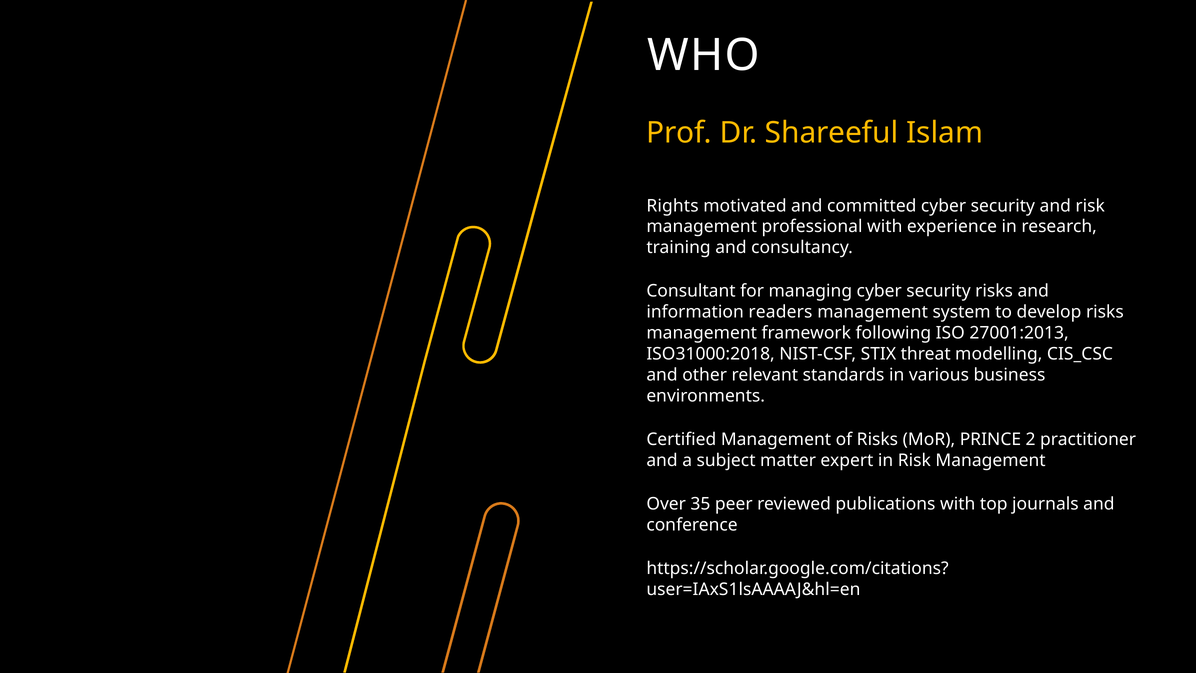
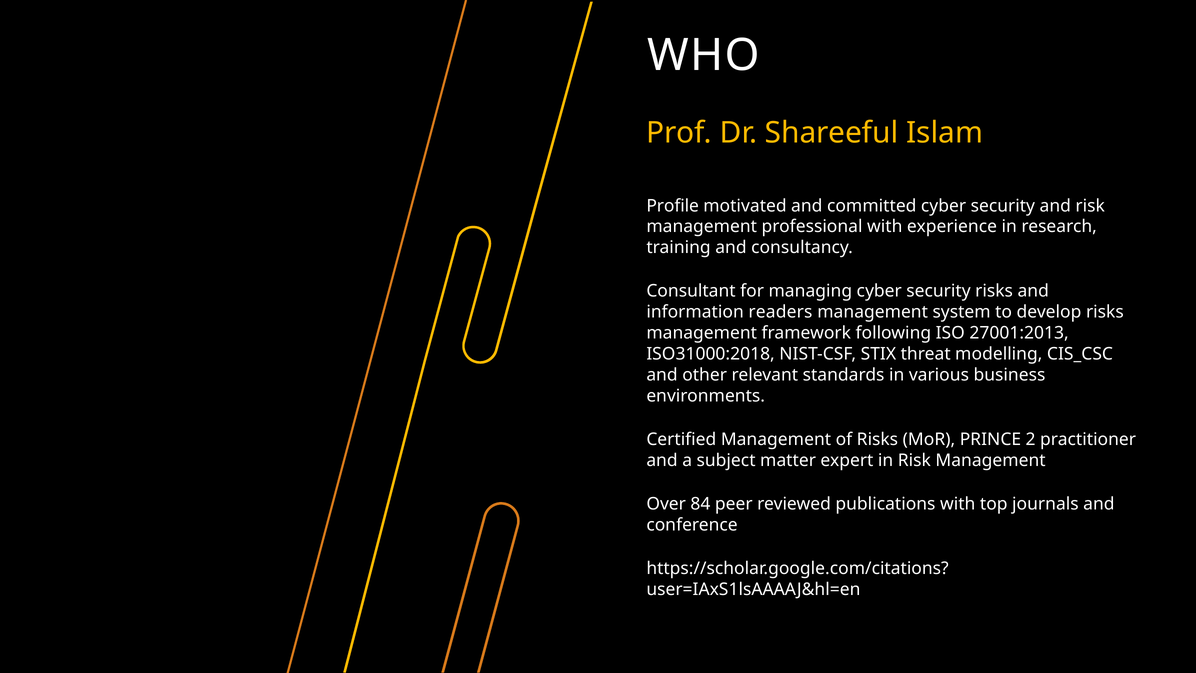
Rights: Rights -> Profile (673, 206)
35: 35 -> 84 (700, 504)
